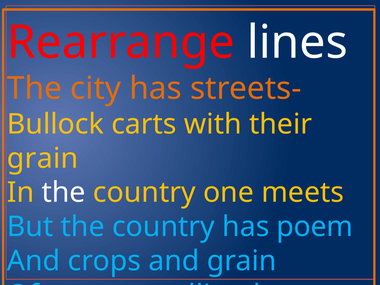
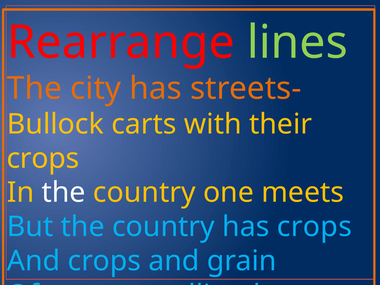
lines colour: white -> light green (297, 42)
grain: grain -> crops (43, 158)
has poem: poem -> crops (314, 227)
